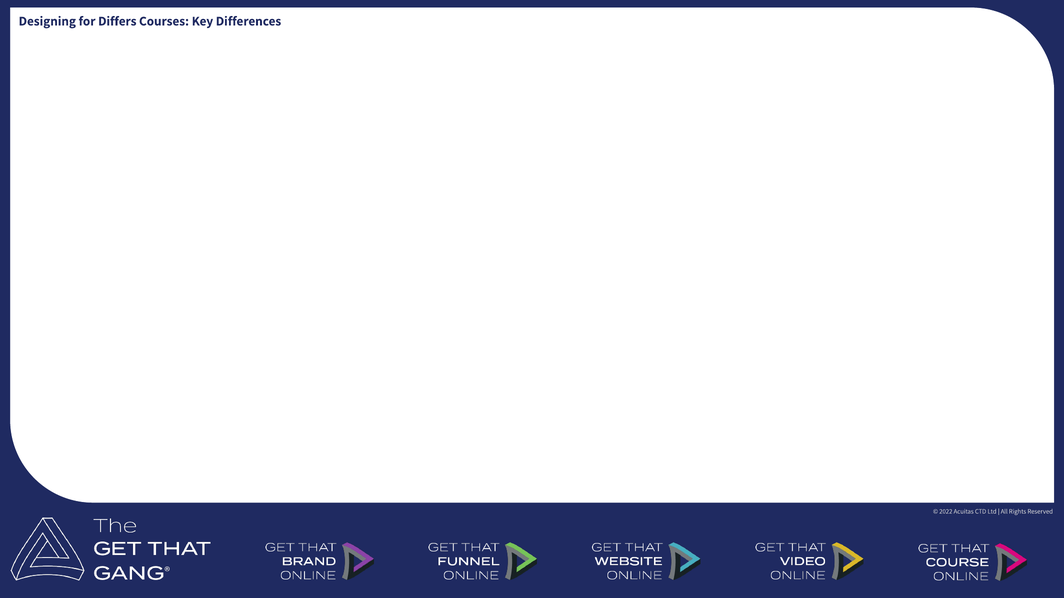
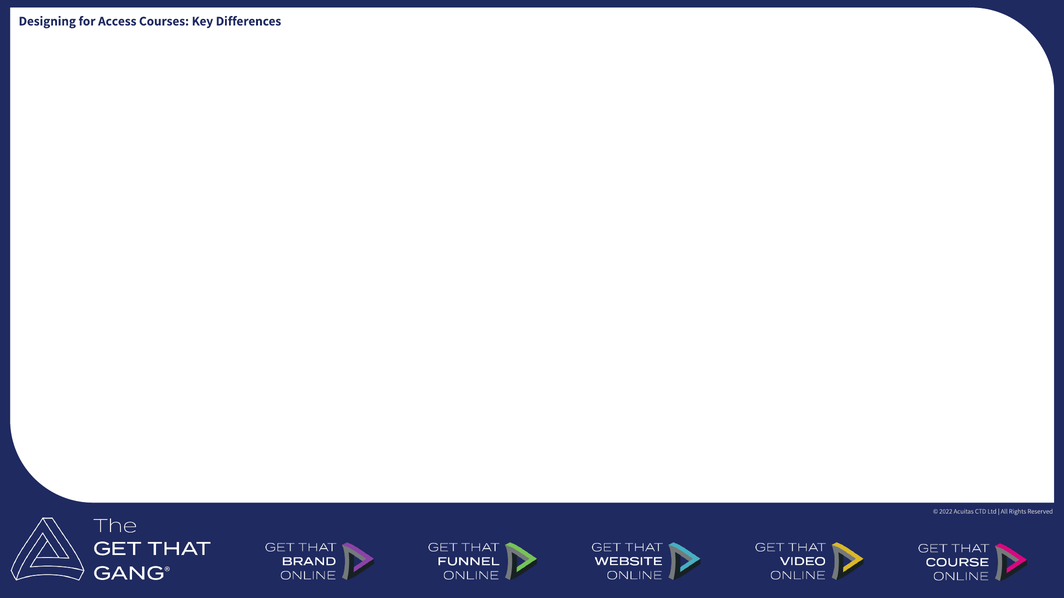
Differs: Differs -> Access (117, 21)
